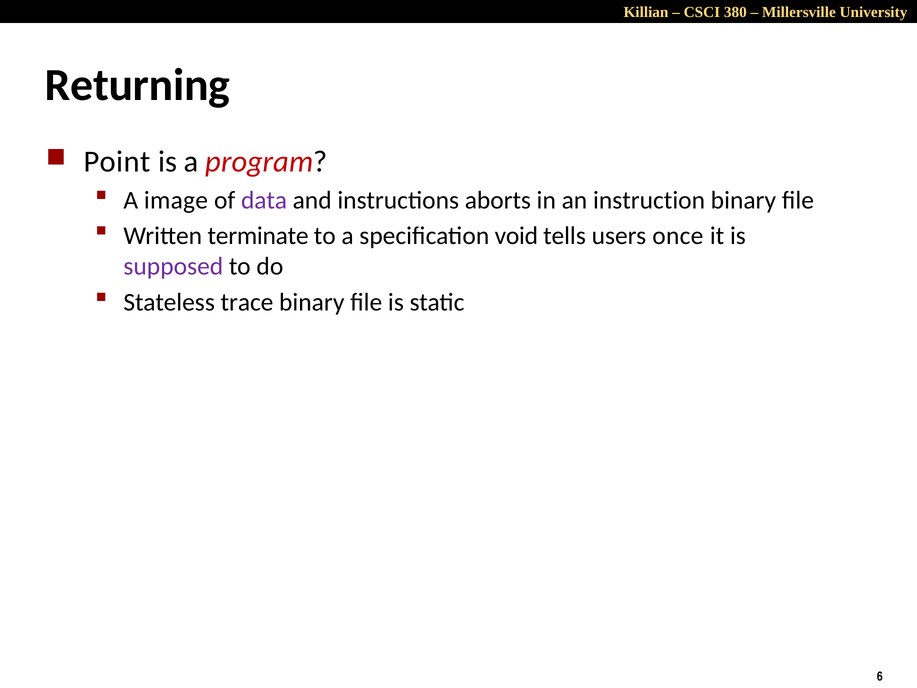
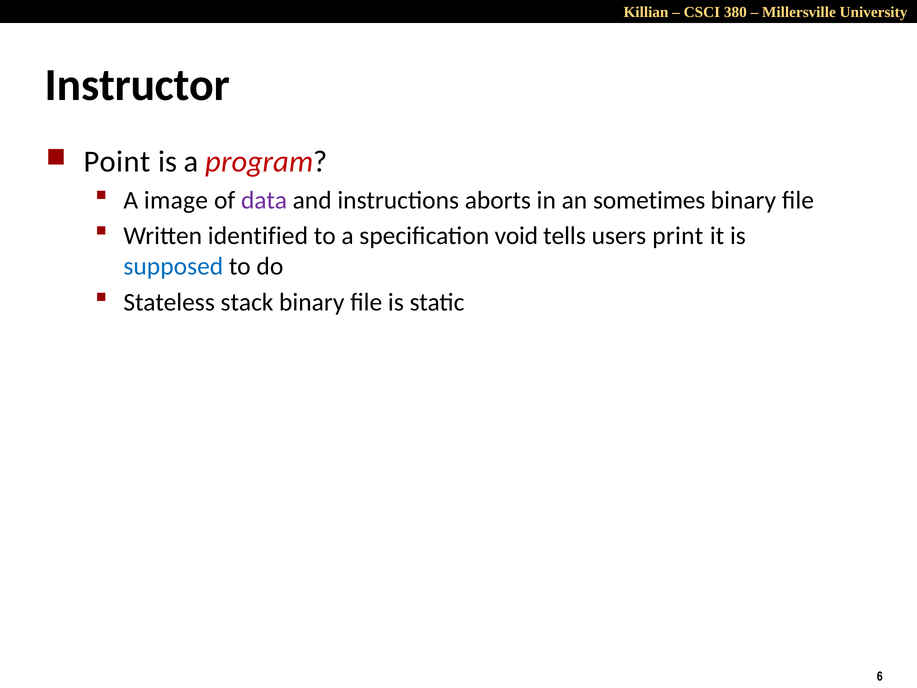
Returning: Returning -> Instructor (137, 85)
instruction: instruction -> sometimes (649, 200)
terminate: terminate -> identified (258, 236)
once: once -> print (678, 236)
supposed colour: purple -> blue (173, 266)
trace: trace -> stack (247, 302)
